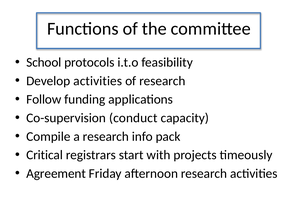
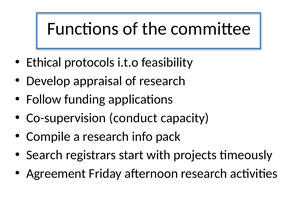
School: School -> Ethical (44, 63)
Develop activities: activities -> appraisal (98, 81)
Critical: Critical -> Search (44, 155)
